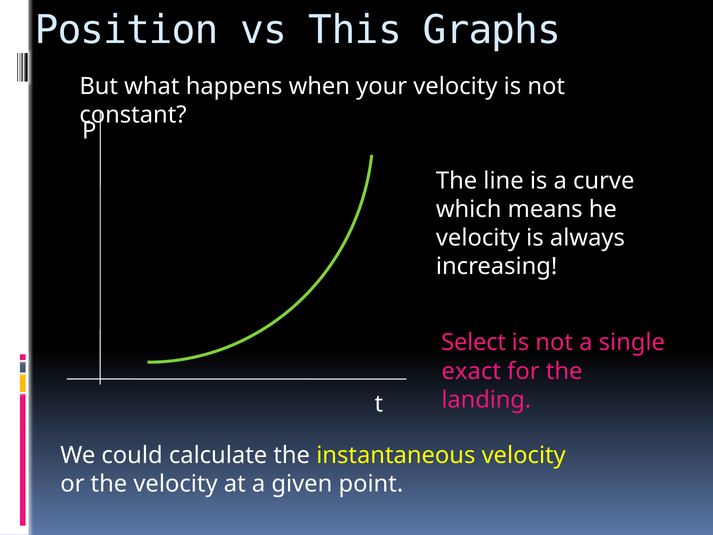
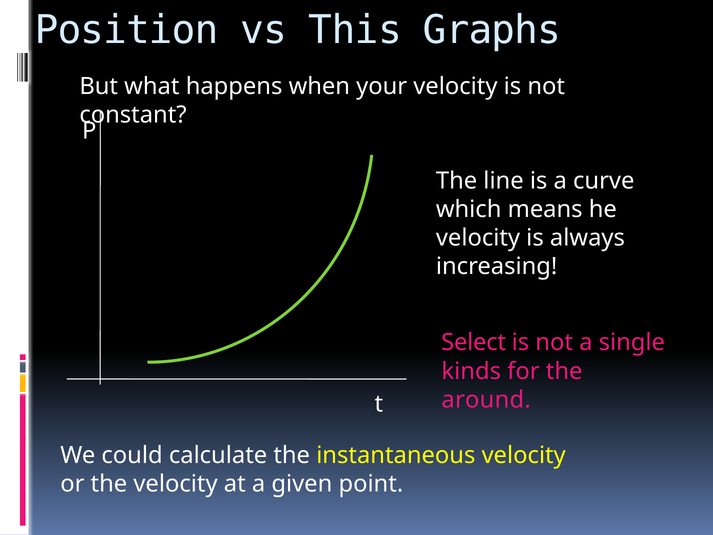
exact: exact -> kinds (471, 371)
landing: landing -> around (486, 400)
